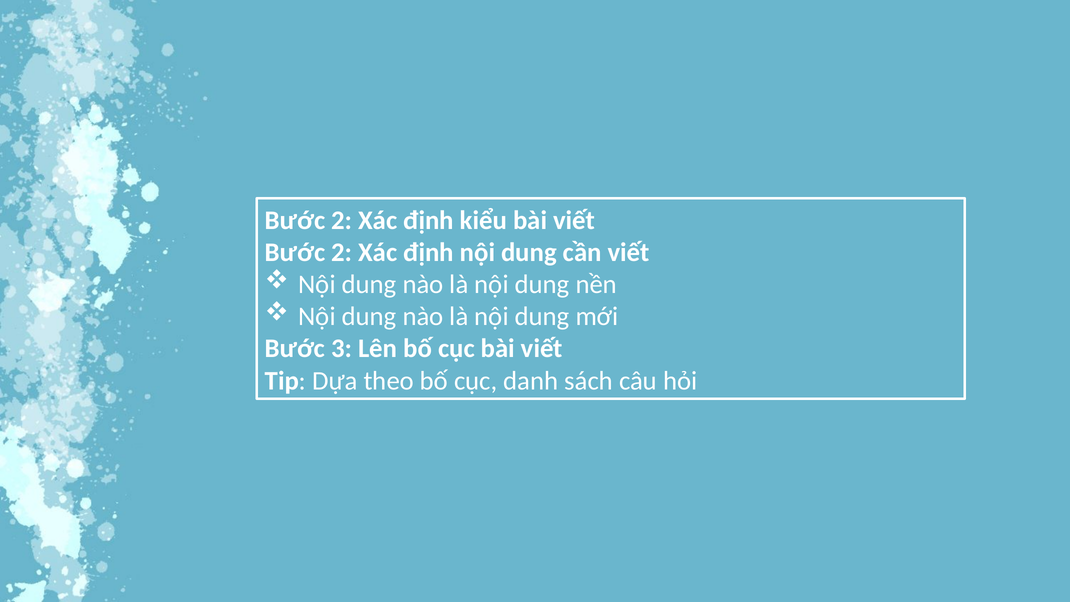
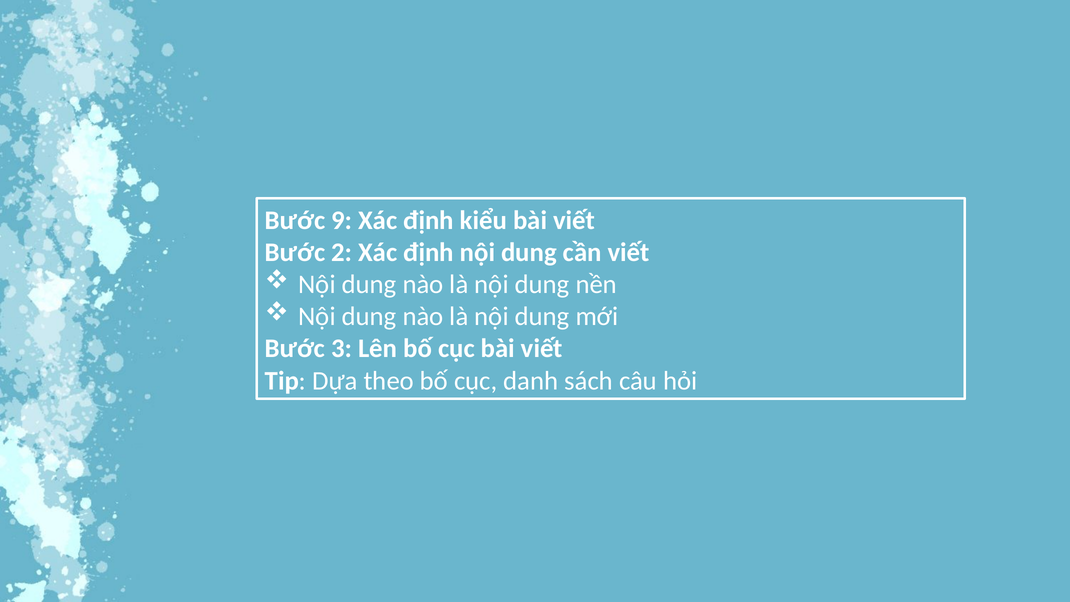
2: 2 -> 9 (342, 220)
